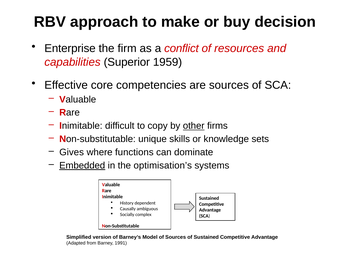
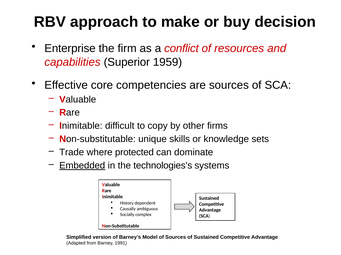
other underline: present -> none (194, 126)
Gives: Gives -> Trade (72, 153)
functions: functions -> protected (134, 153)
optimisation’s: optimisation’s -> technologies’s (163, 166)
